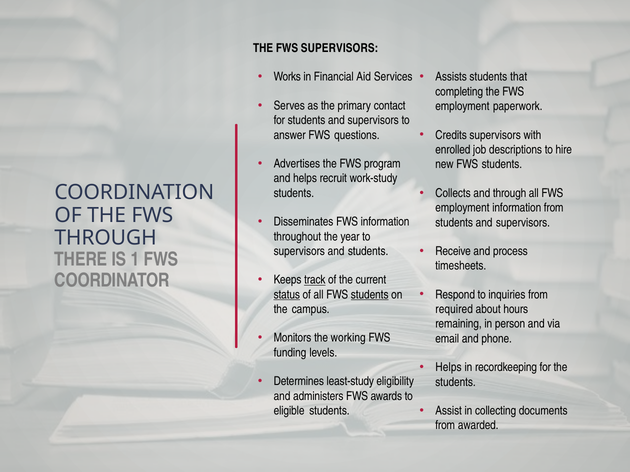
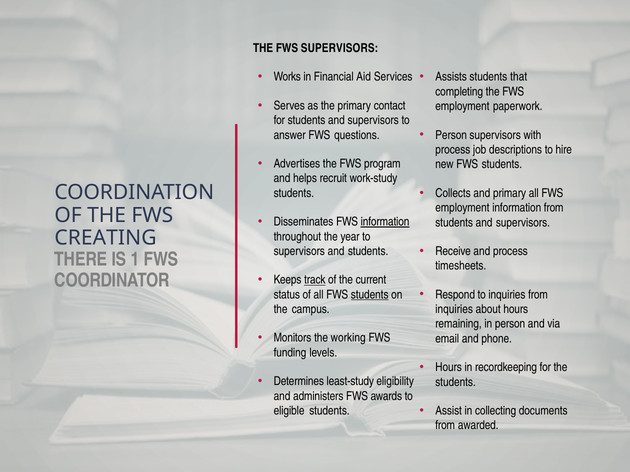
Credits: Credits -> Person (451, 135)
enrolled: enrolled -> process (453, 150)
and through: through -> primary (510, 193)
information underline: none -> present (385, 222)
THROUGH: THROUGH -> CREATING (105, 238)
status underline: present -> none (287, 295)
required: required -> inquiries (454, 310)
Helps: Helps -> Hours (449, 368)
